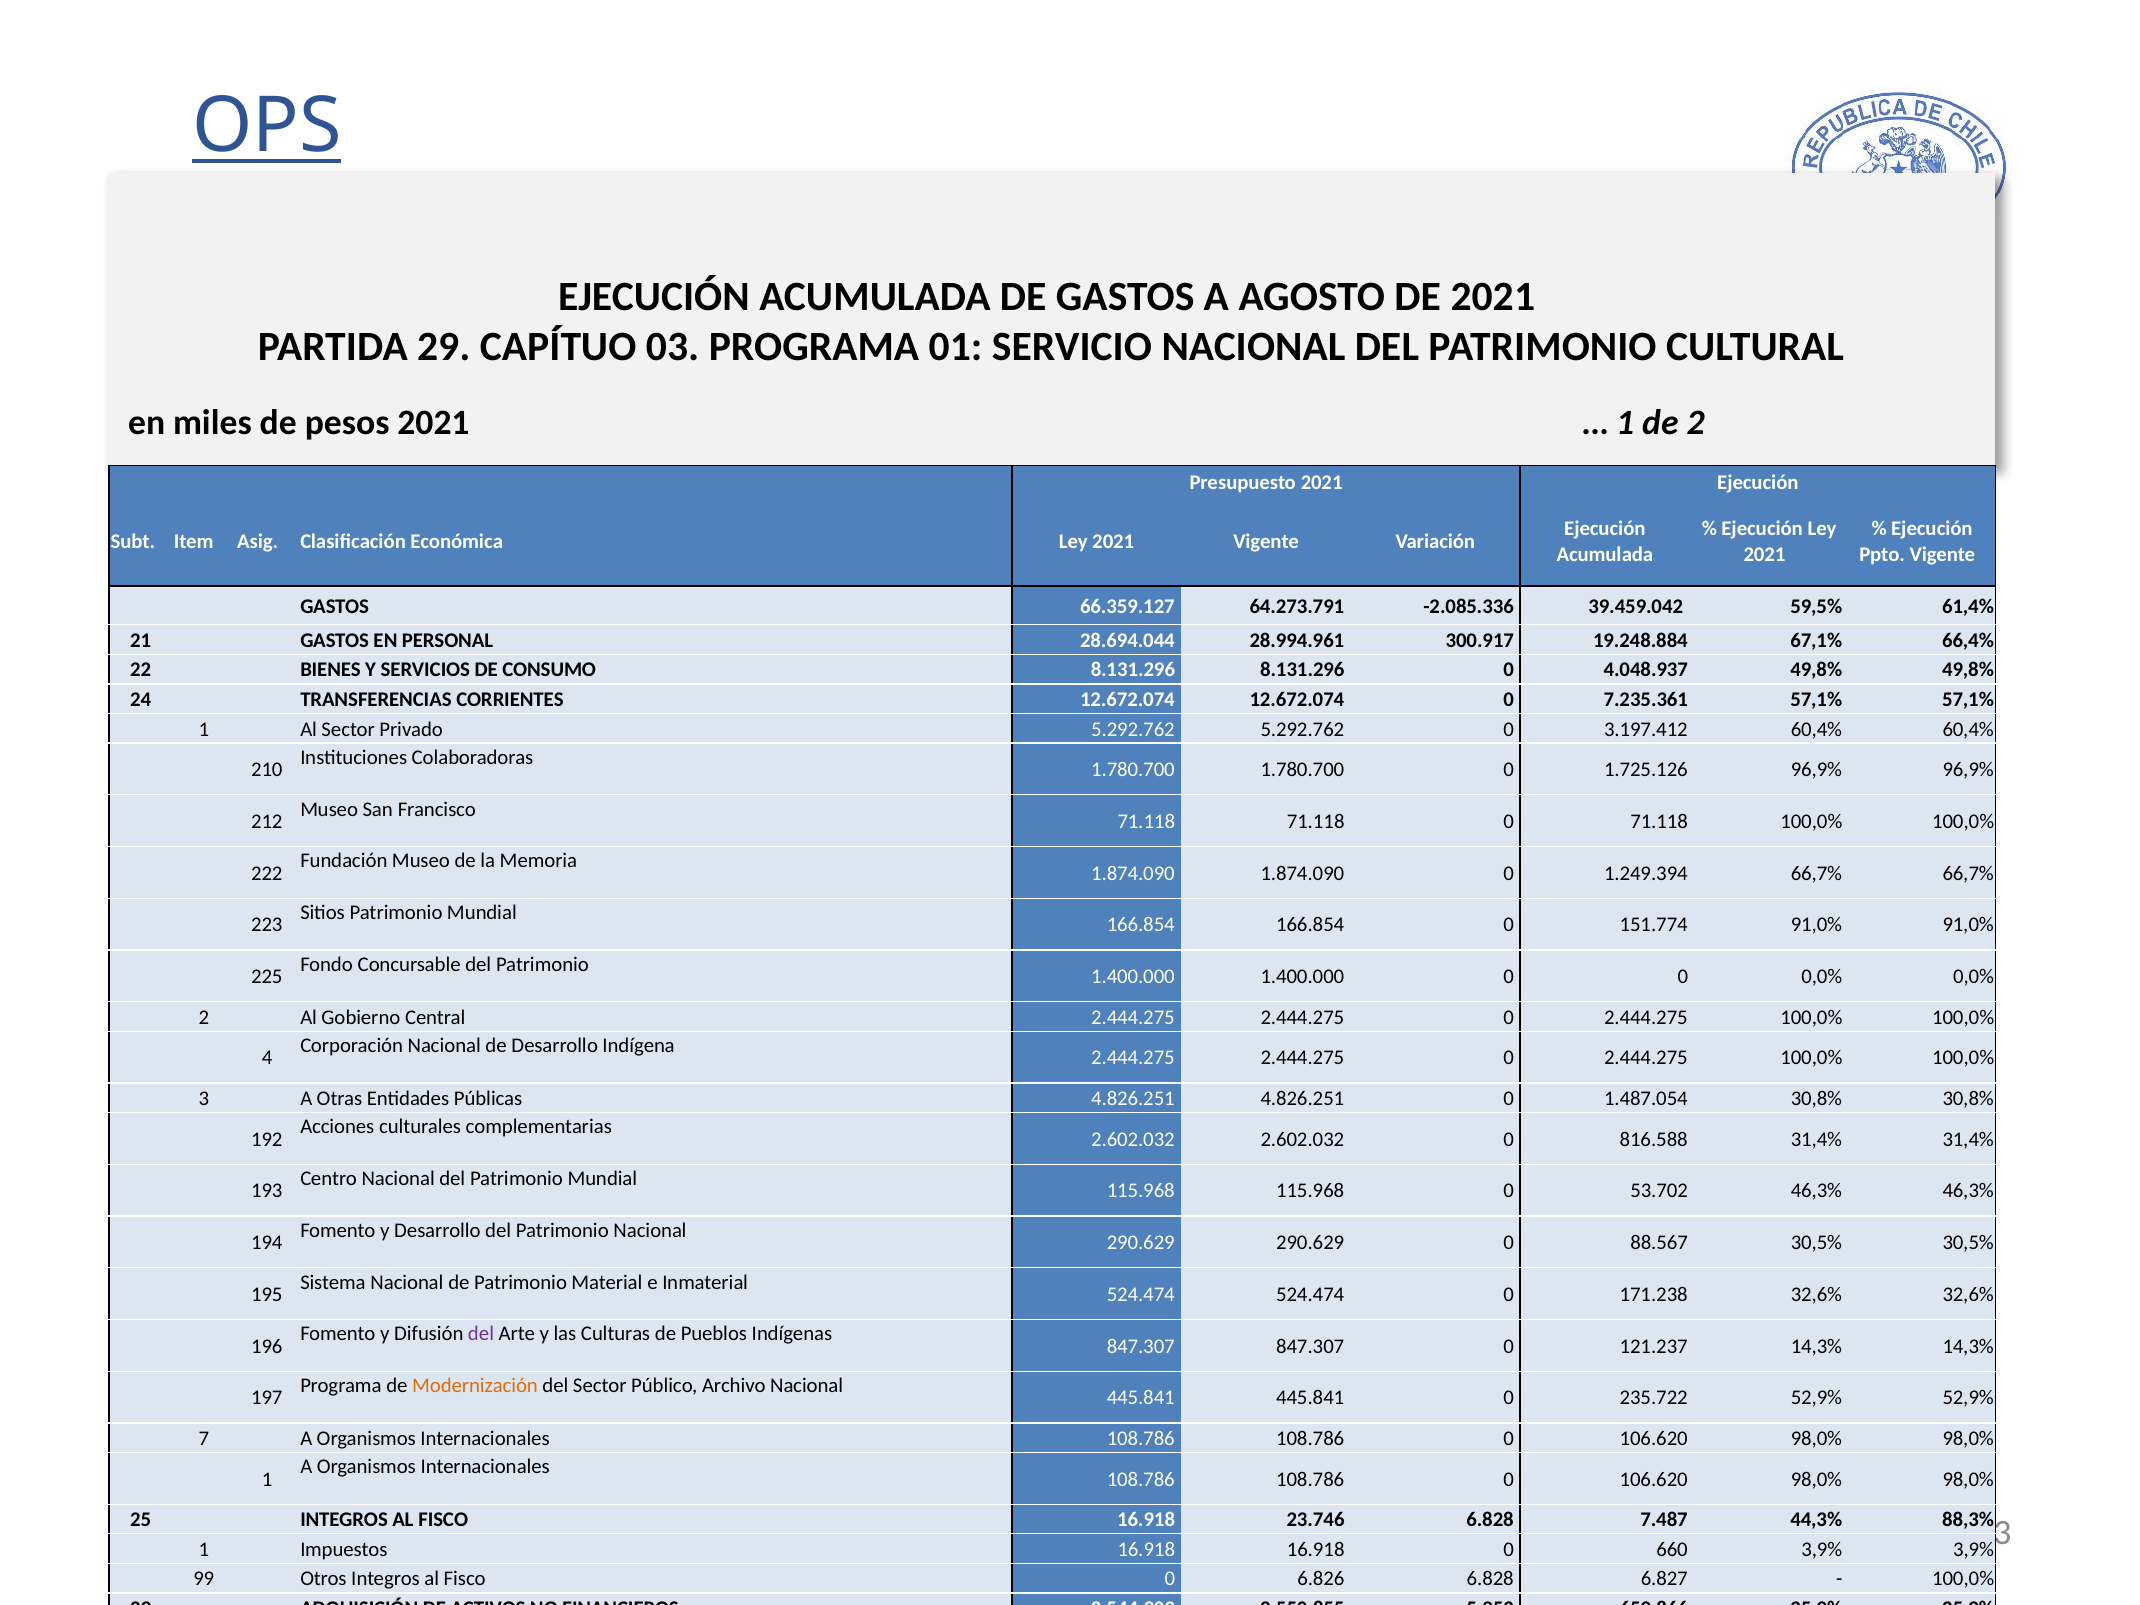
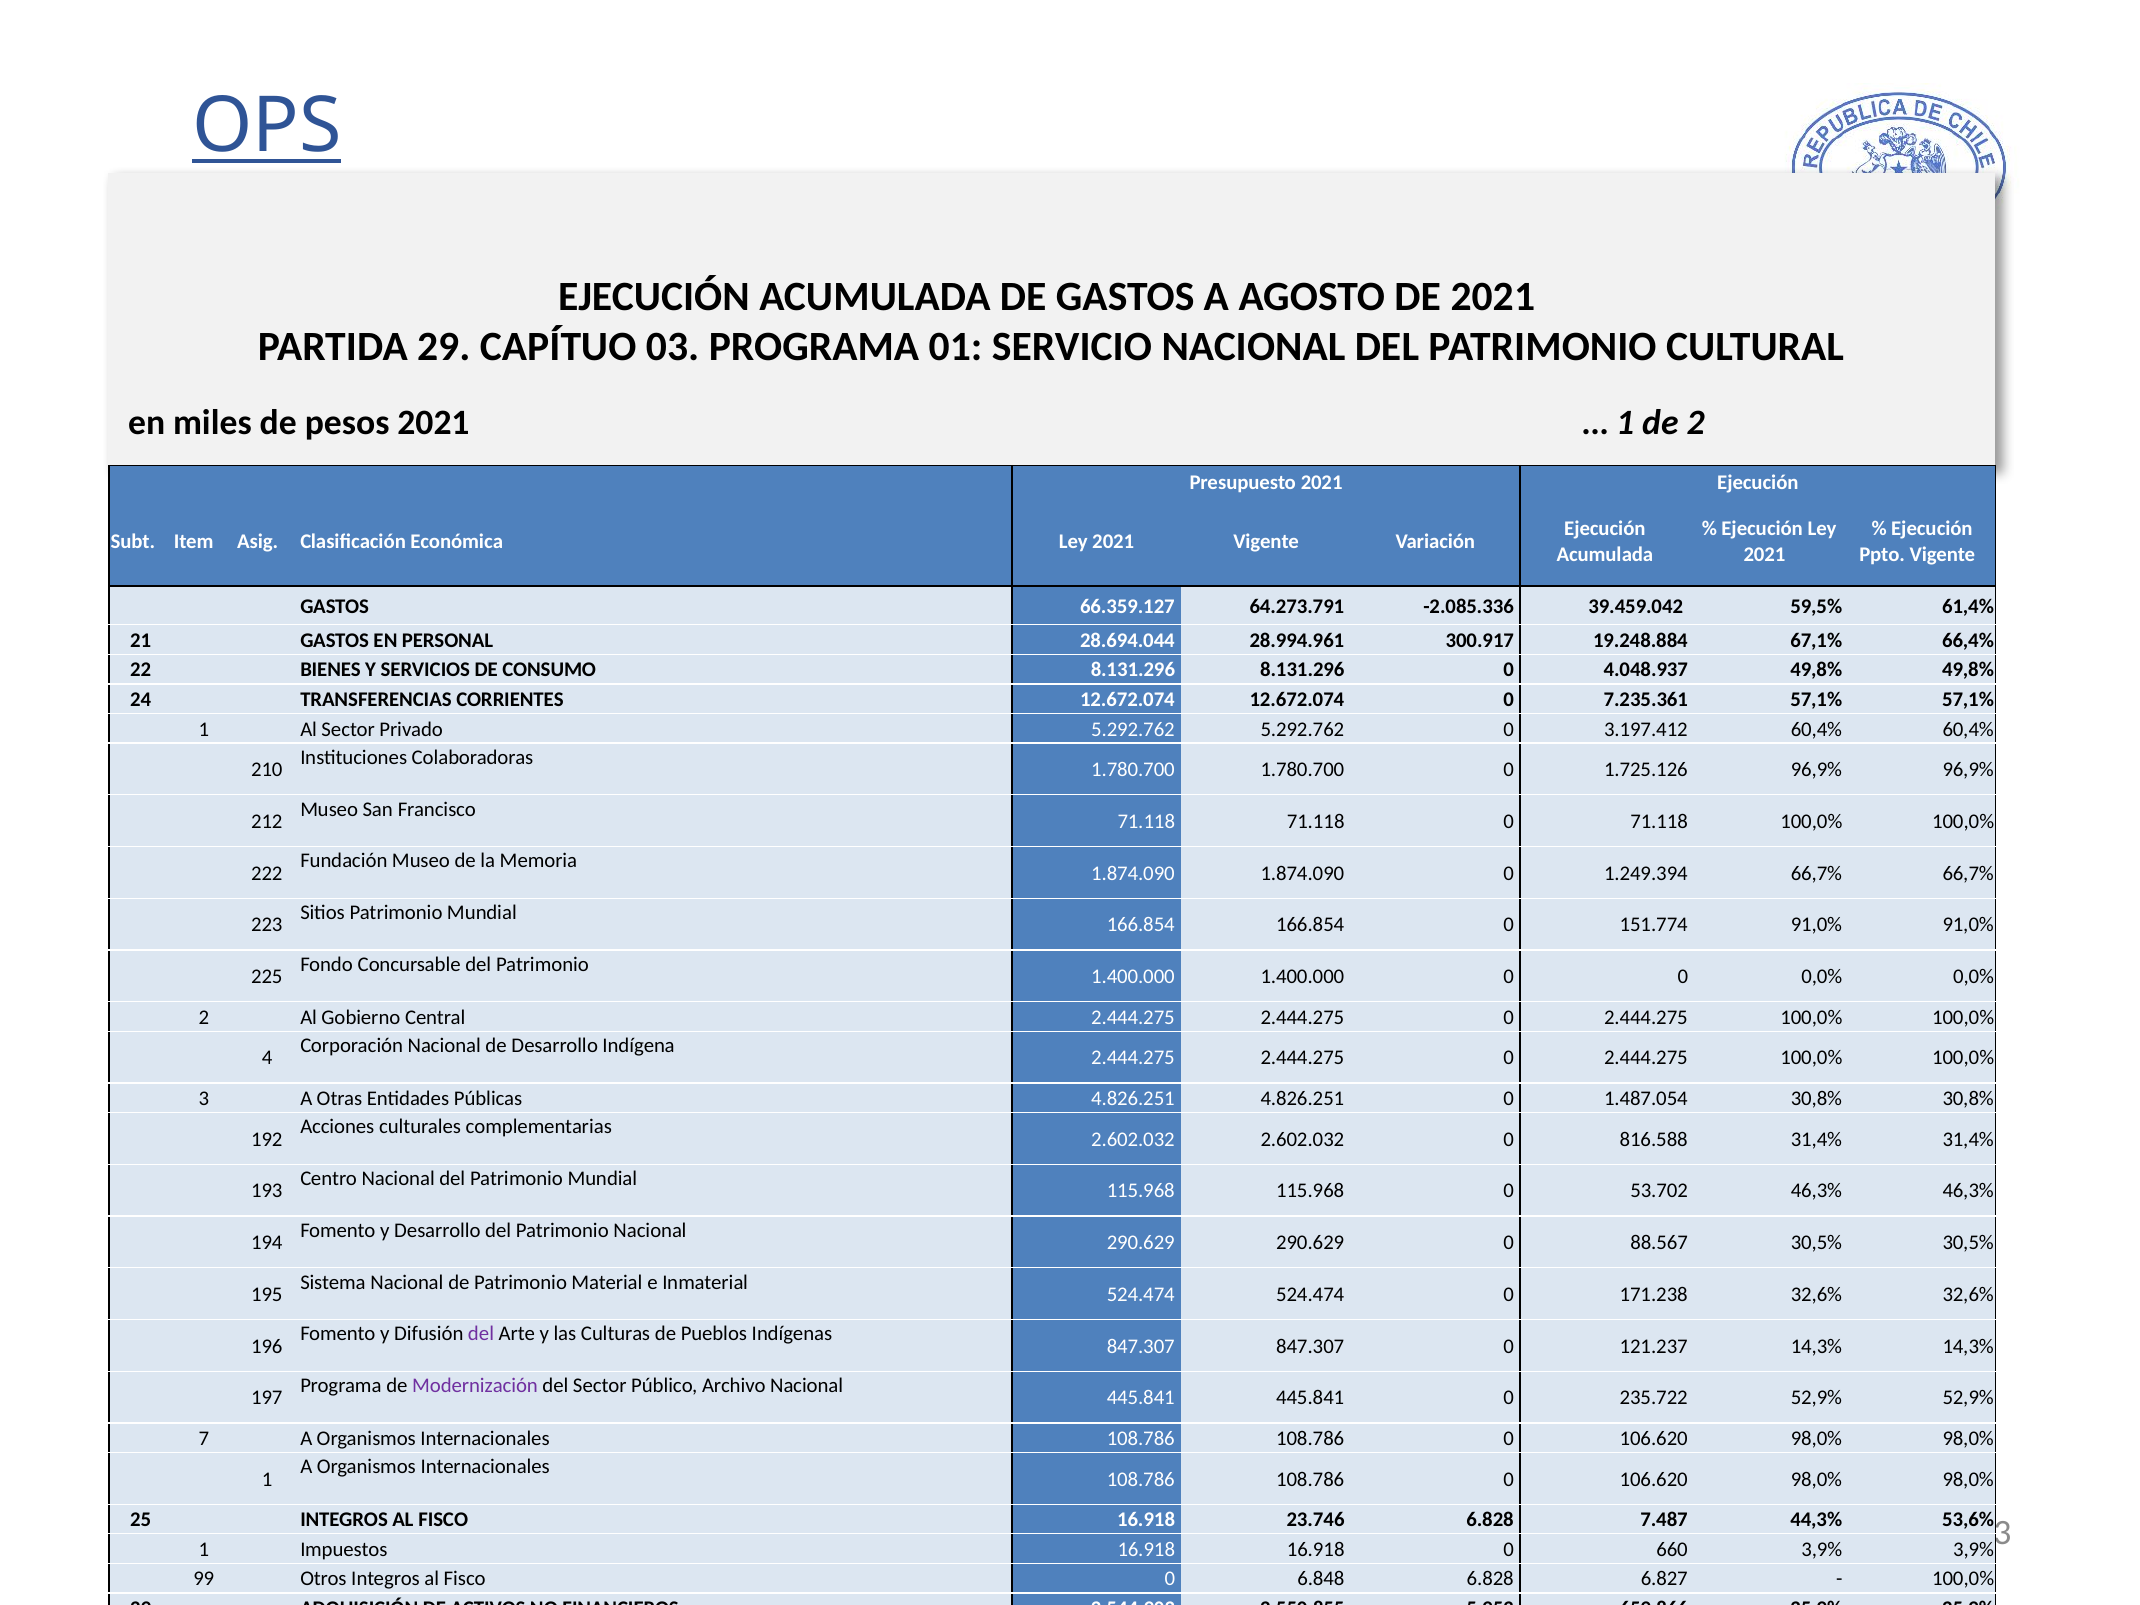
Modernización colour: orange -> purple (475, 1386)
88,3%: 88,3% -> 53,6% (1968, 1520)
6.826: 6.826 -> 6.848 (1321, 1579)
